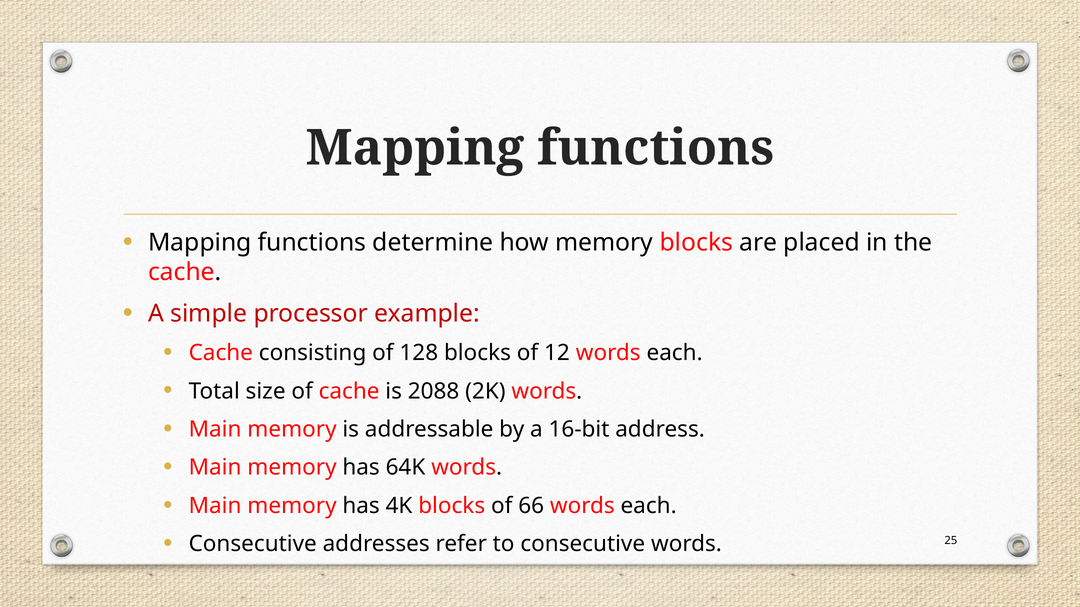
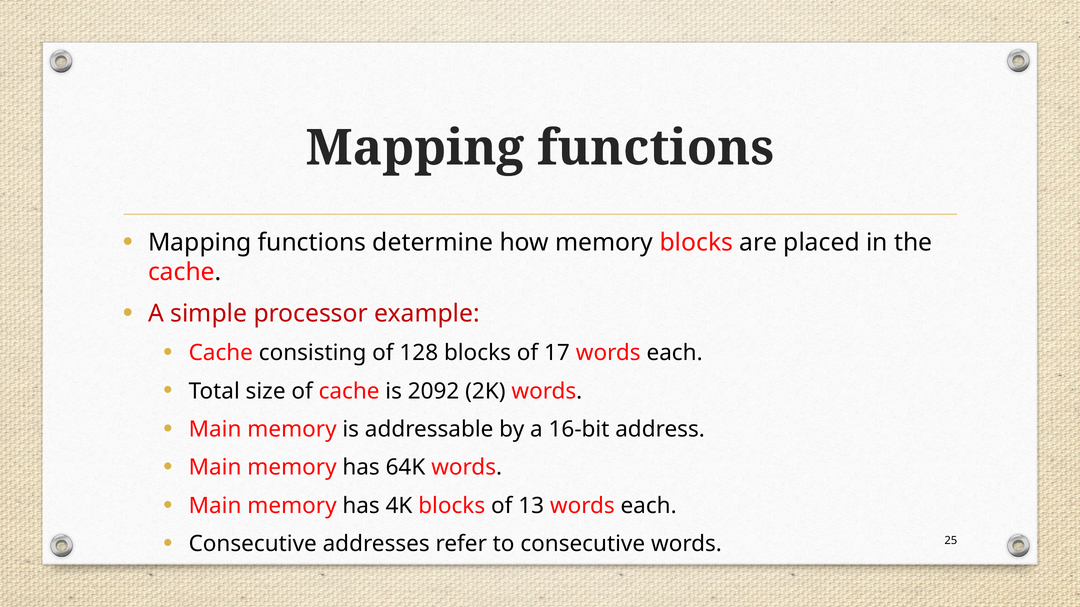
12: 12 -> 17 (557, 353)
2088: 2088 -> 2092 (434, 391)
66: 66 -> 13 (531, 506)
